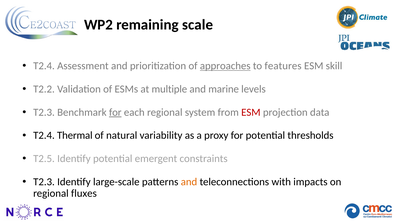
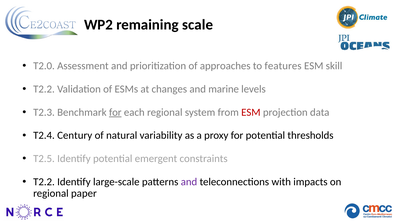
T2.4: T2.4 -> T2.0 (44, 66)
approaches underline: present -> none (225, 66)
multiple: multiple -> changes (169, 89)
Thermal: Thermal -> Century (75, 136)
T2.3: T2.3 -> T2.2 (44, 182)
and colour: orange -> purple (189, 182)
fluxes: fluxes -> paper (84, 194)
